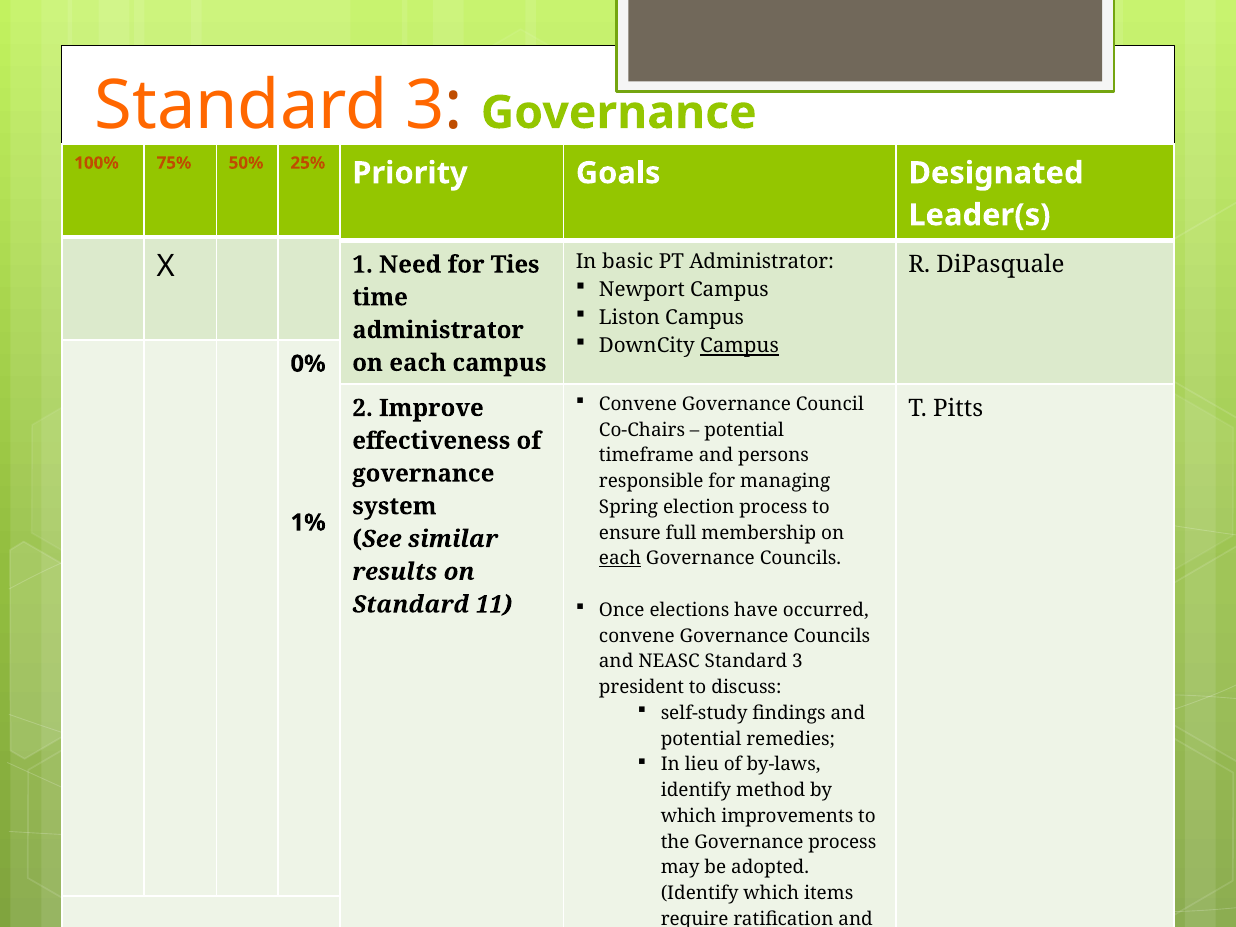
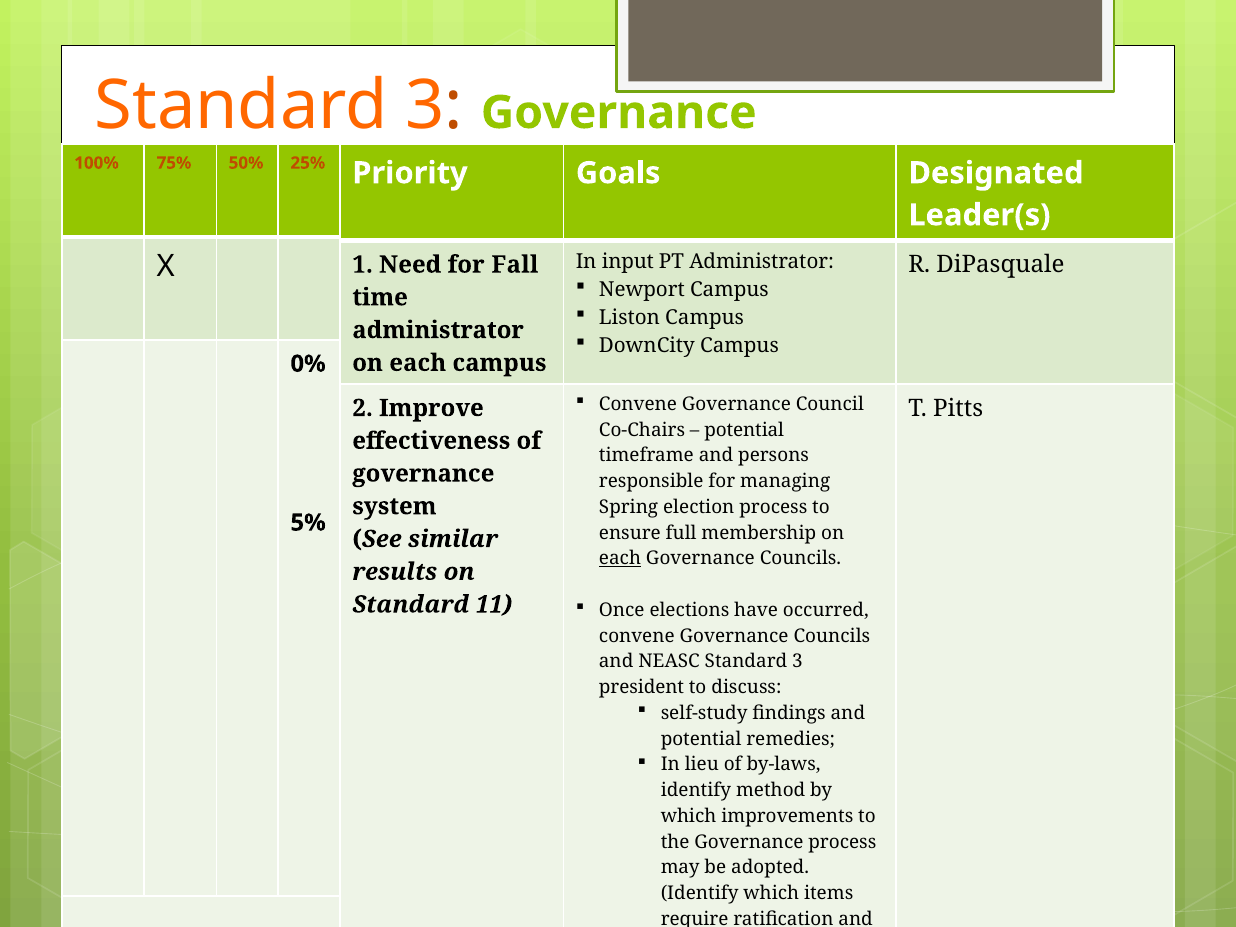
basic: basic -> input (628, 262)
Ties: Ties -> Fall (515, 265)
Campus underline: present -> none (740, 346)
1%: 1% -> 5% (308, 523)
